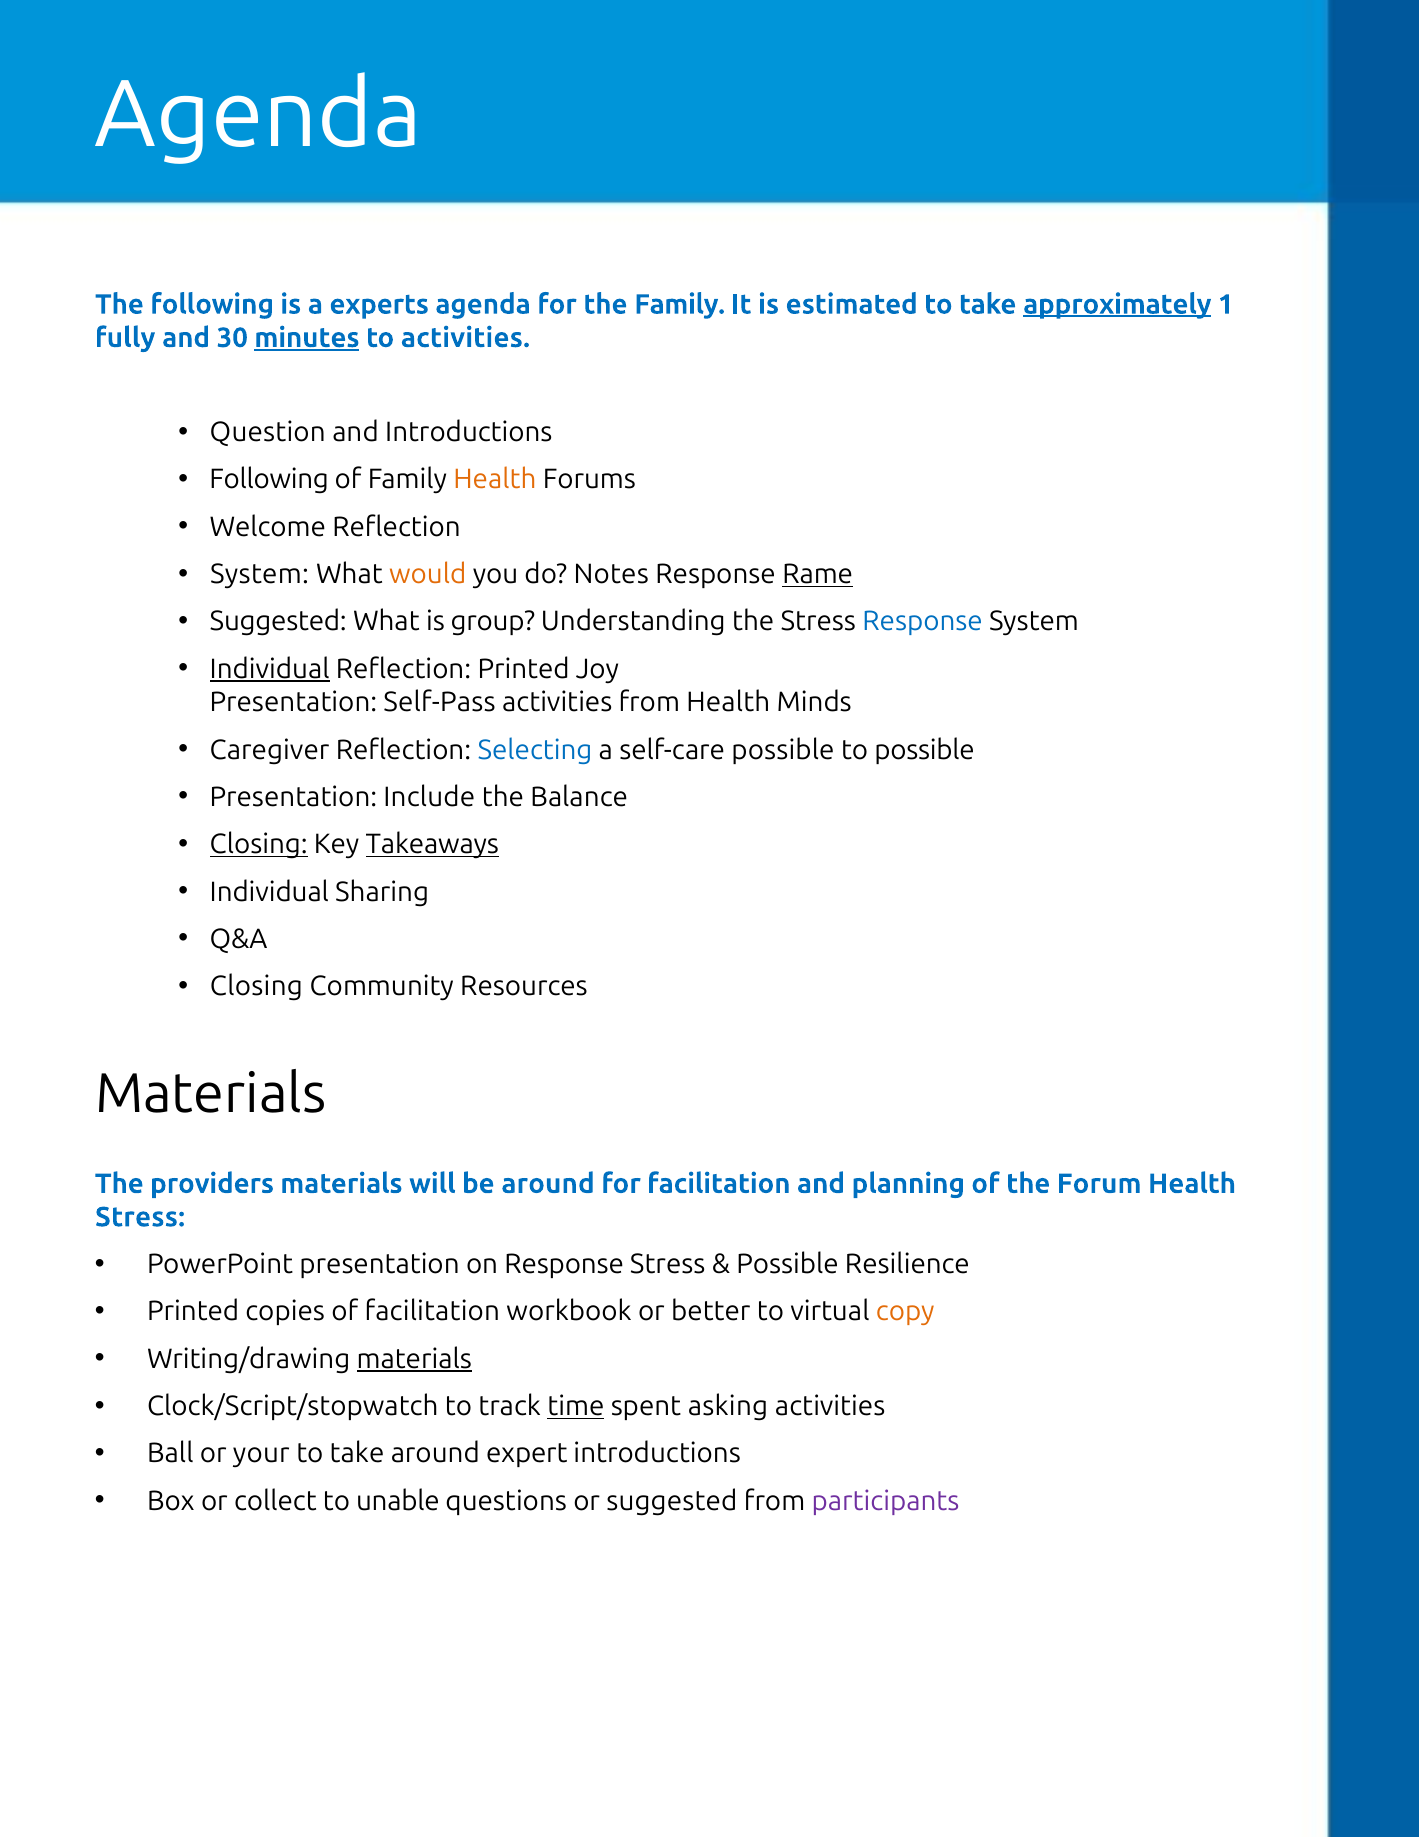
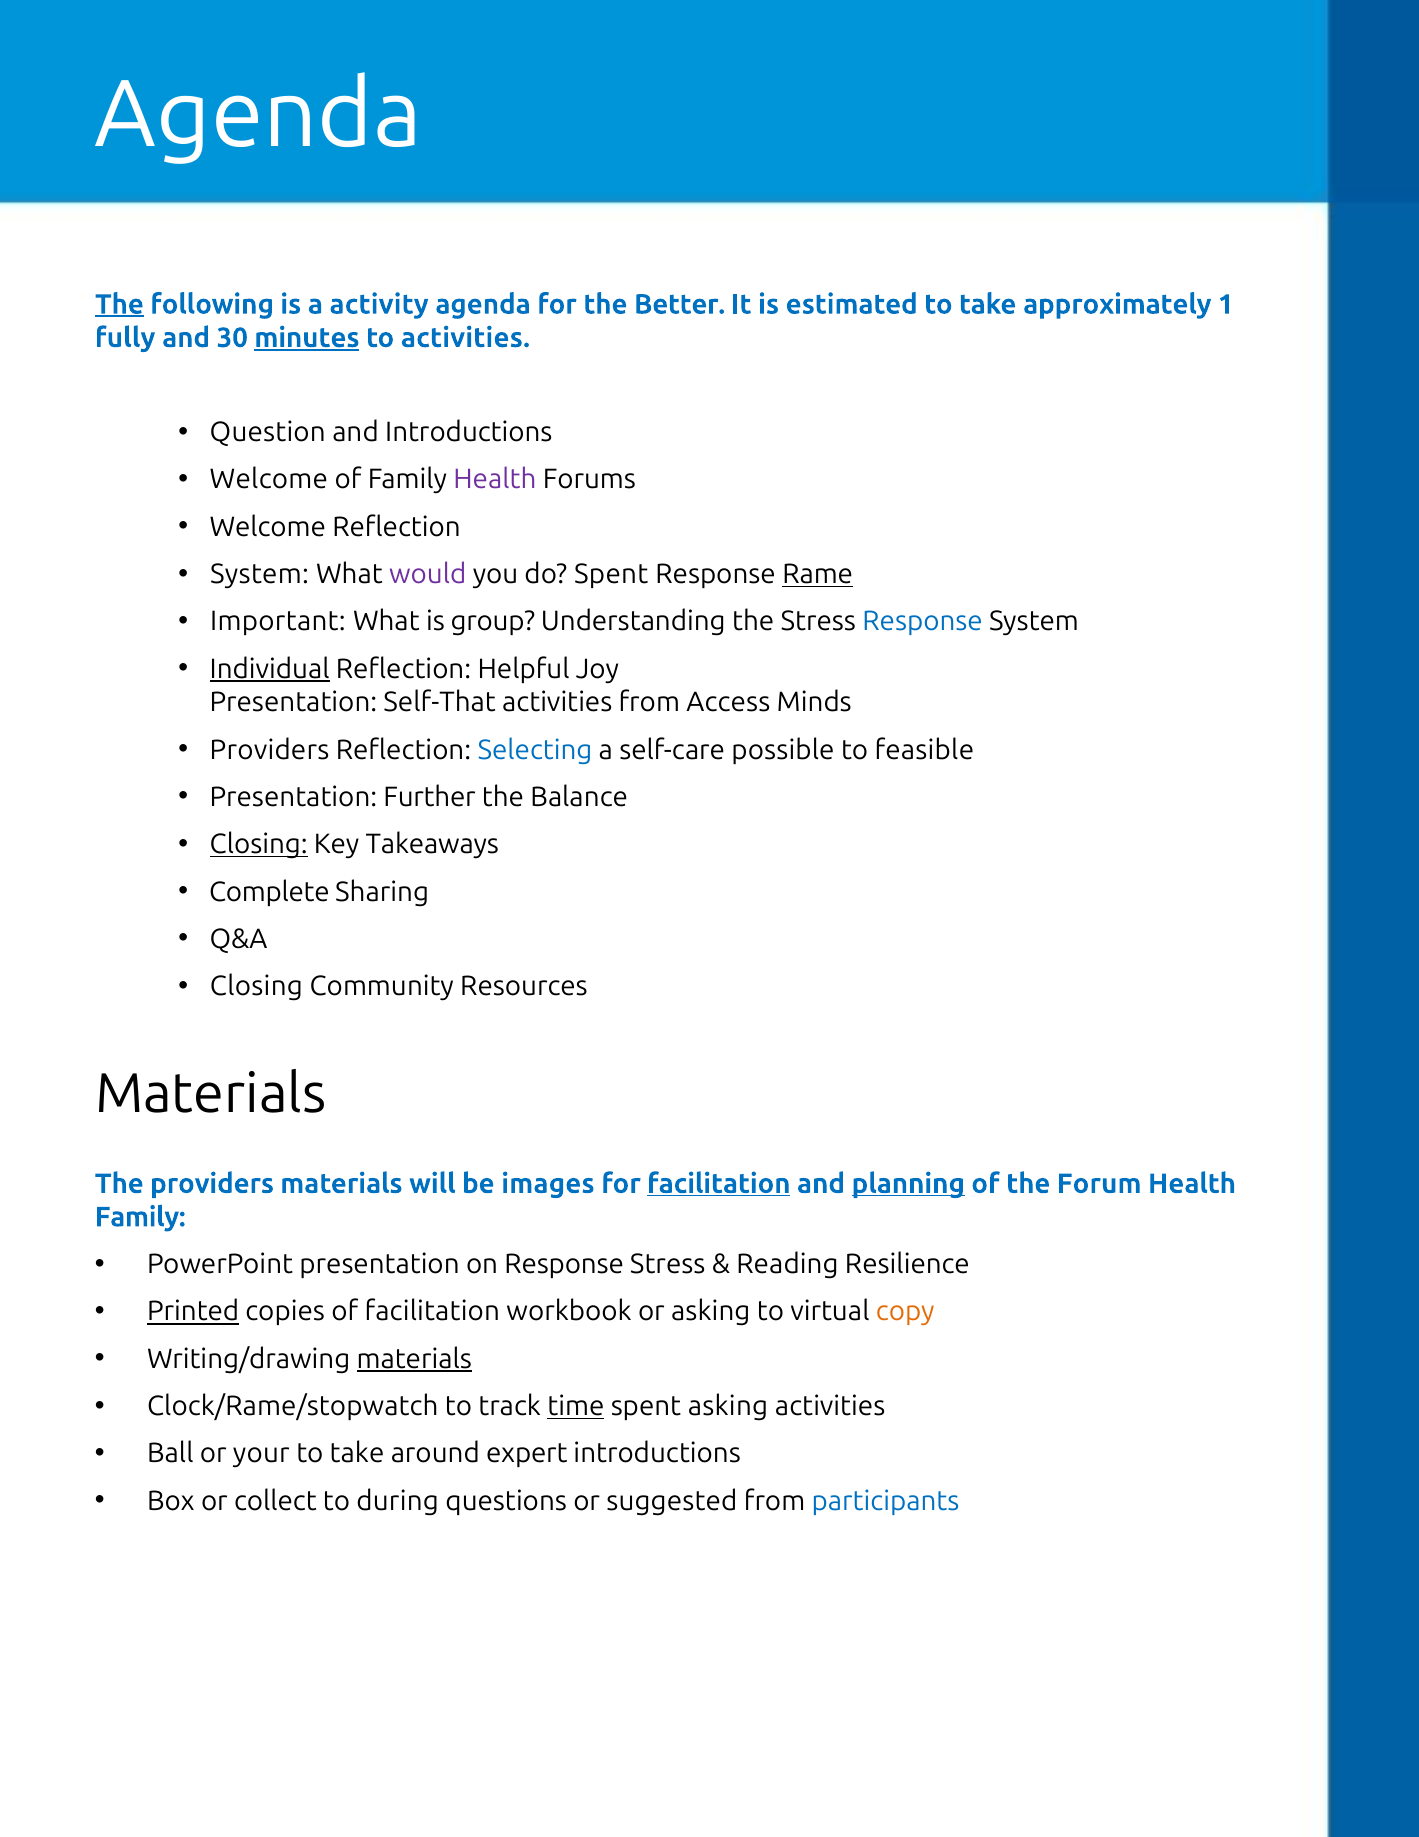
The underline: none -> present (119, 304)
experts: experts -> activity (379, 304)
the Family: Family -> Better (680, 304)
approximately underline: present -> none (1117, 304)
Following: Following -> Welcome (269, 480)
Health colour: orange -> purple (495, 480)
would colour: orange -> purple (428, 574)
do Notes: Notes -> Spent (611, 574)
Suggested: Suggested -> Important (278, 622)
Reflection Printed: Printed -> Helpful (524, 669)
Self-Pass: Self-Pass -> Self-That (440, 702)
from Health: Health -> Access (728, 702)
Caregiver: Caregiver -> Providers (270, 750)
to possible: possible -> feasible (924, 750)
Include: Include -> Further (430, 797)
Takeaways underline: present -> none (432, 844)
Individual: Individual -> Complete (269, 892)
be around: around -> images (548, 1183)
facilitation underline: none -> present (719, 1183)
planning underline: none -> present (908, 1183)
Stress: Stress -> Family (140, 1217)
Possible: Possible -> Reading (787, 1264)
Printed underline: none -> present (193, 1311)
or better: better -> asking (711, 1311)
Clock/Script/stopwatch: Clock/Script/stopwatch -> Clock/Rame/stopwatch (293, 1406)
unable: unable -> during (398, 1501)
participants colour: purple -> blue (886, 1501)
